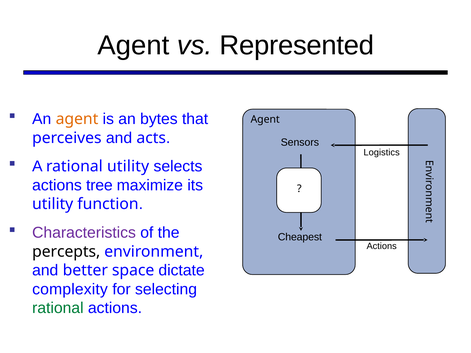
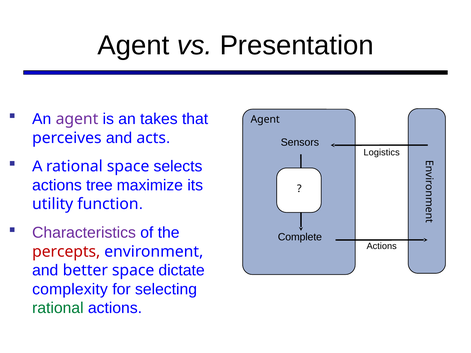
Represented: Represented -> Presentation (297, 45)
agent colour: orange -> purple (77, 119)
bytes: bytes -> takes (159, 119)
rational utility: utility -> space (128, 167)
Cheapest: Cheapest -> Complete (300, 237)
percepts colour: black -> red (66, 252)
